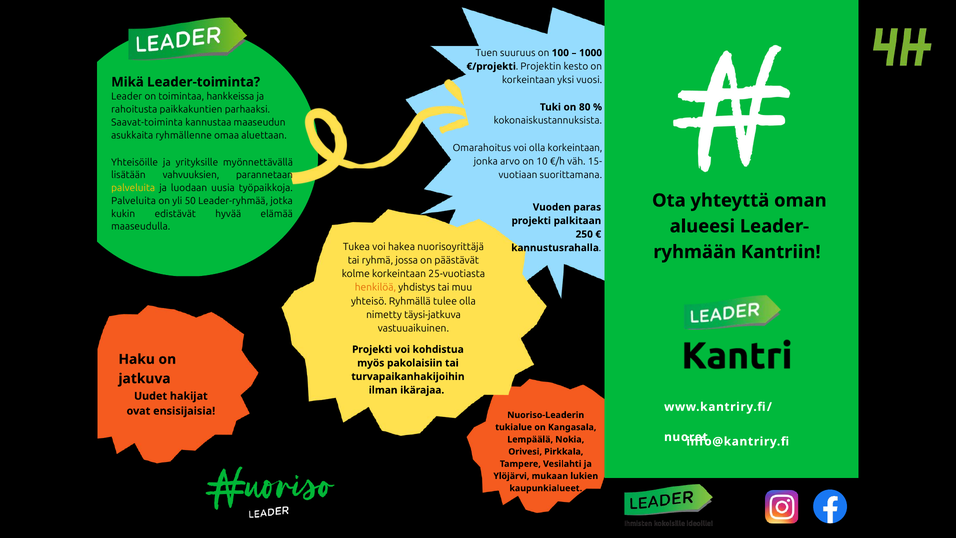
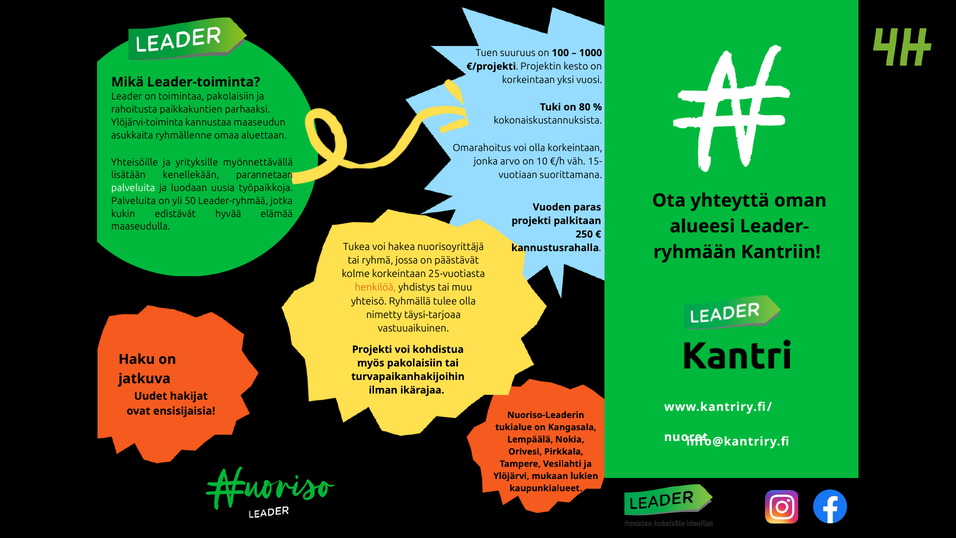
toimintaa hankkeissa: hankkeissa -> pakolaisiin (230, 97)
Saavat-toiminta: Saavat-toiminta -> Ylöjärvi-toiminta (147, 122)
vahvuuksien: vahvuuksien -> kenellekään (191, 175)
palveluita colour: yellow -> white (133, 188)
täysi-jatkuva: täysi-jatkuva -> täysi-tarjoaa (432, 315)
